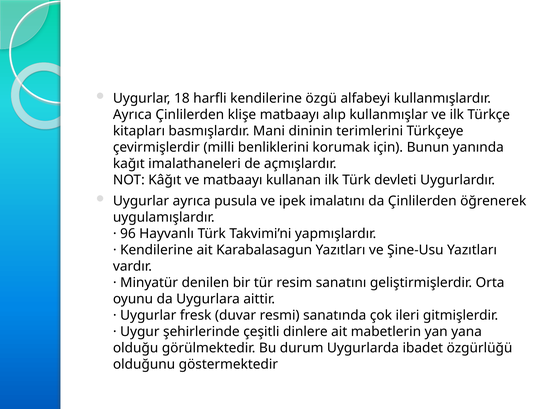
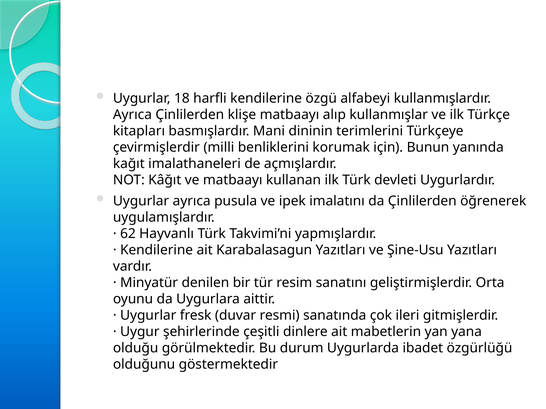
96: 96 -> 62 (128, 234)
